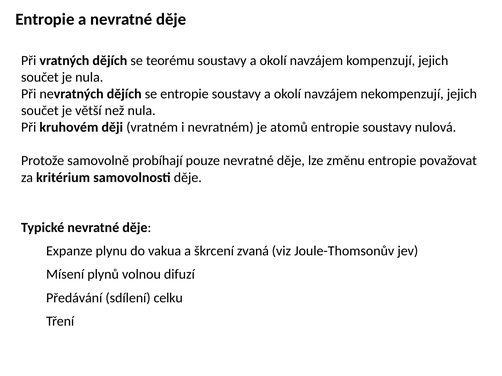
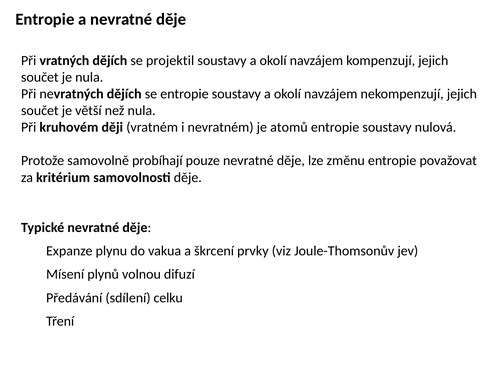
teorému: teorému -> projektil (170, 60)
zvaná: zvaná -> prvky (253, 251)
